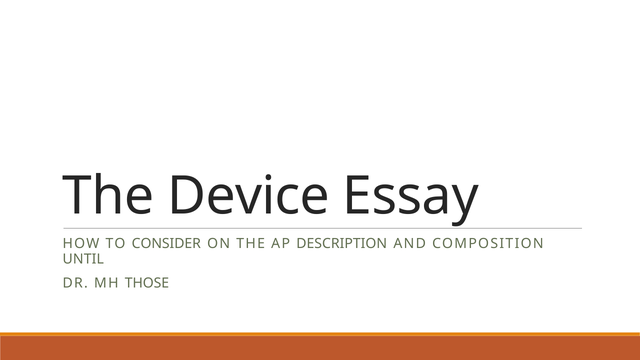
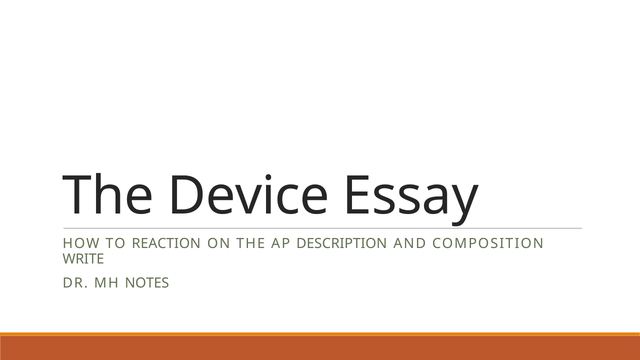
CONSIDER: CONSIDER -> REACTION (166, 244)
UNTIL: UNTIL -> WRITE (83, 259)
THOSE: THOSE -> NOTES (147, 283)
